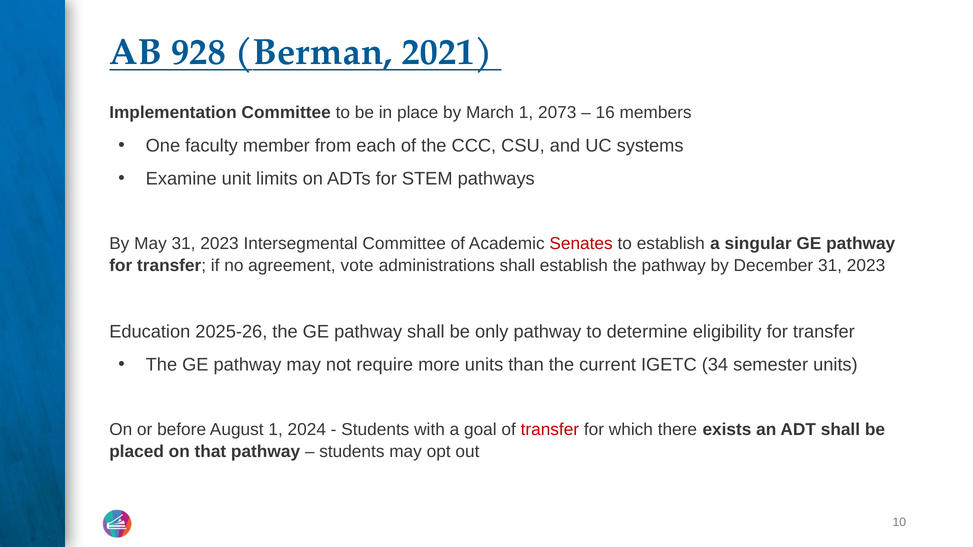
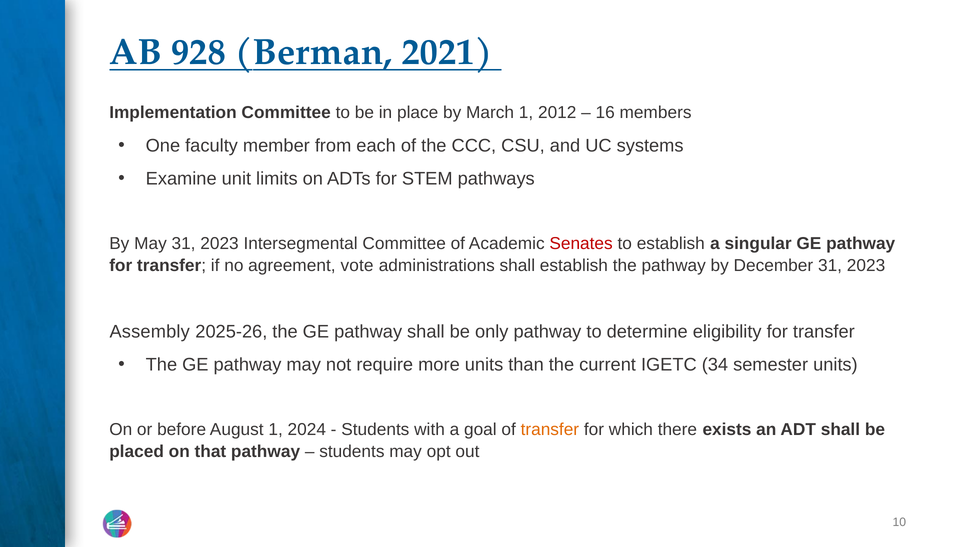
2073: 2073 -> 2012 (557, 113)
Education: Education -> Assembly (150, 332)
transfer colour: red -> orange (550, 430)
